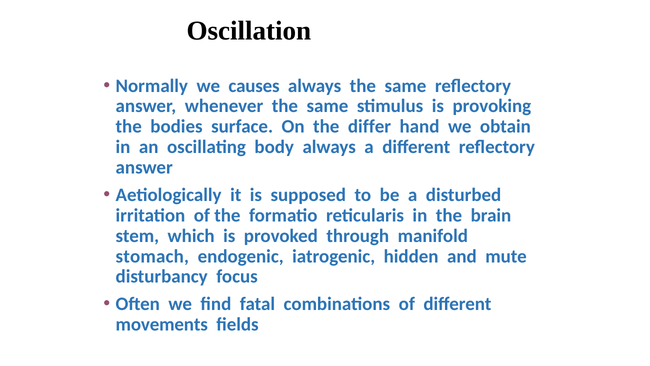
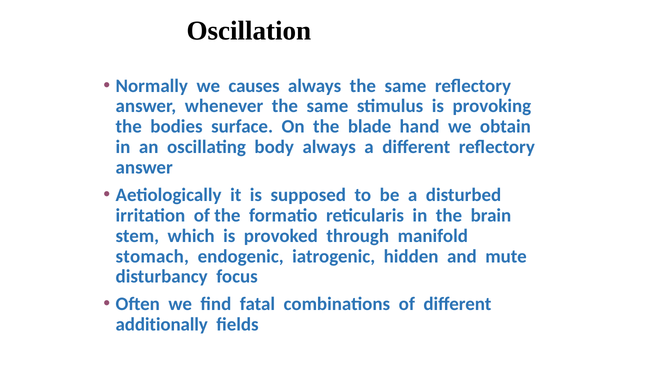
differ: differ -> blade (370, 127)
movements: movements -> additionally (162, 324)
